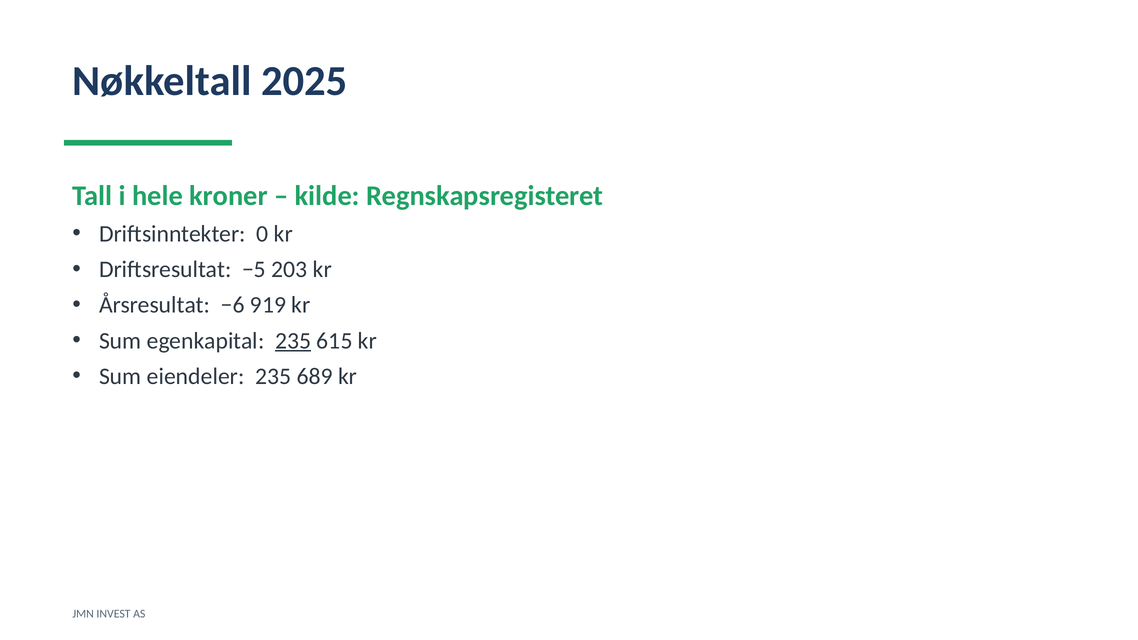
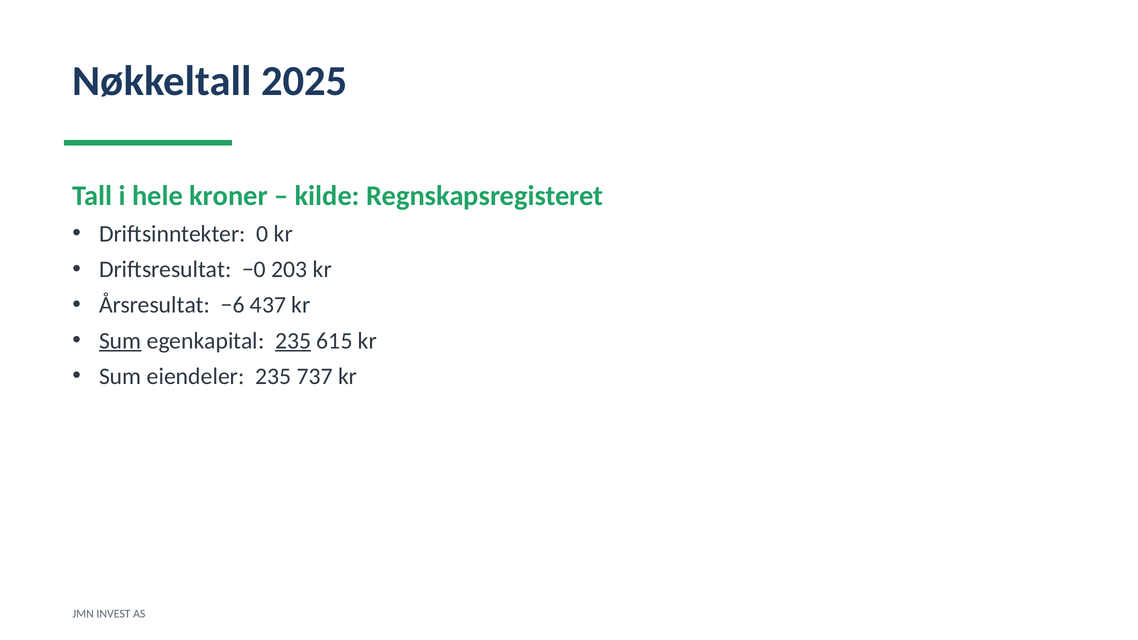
−5: −5 -> −0 (254, 270)
919: 919 -> 437 (268, 305)
Sum underline: none -> present (120, 341)
689: 689 -> 737 (315, 376)
